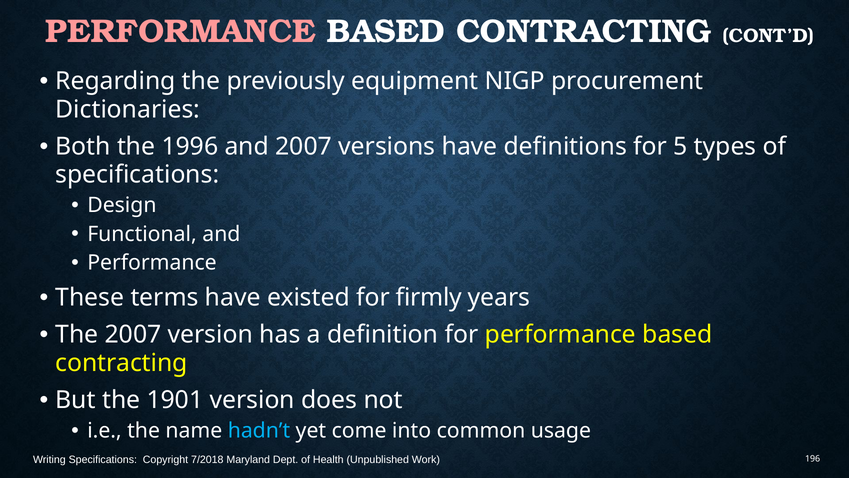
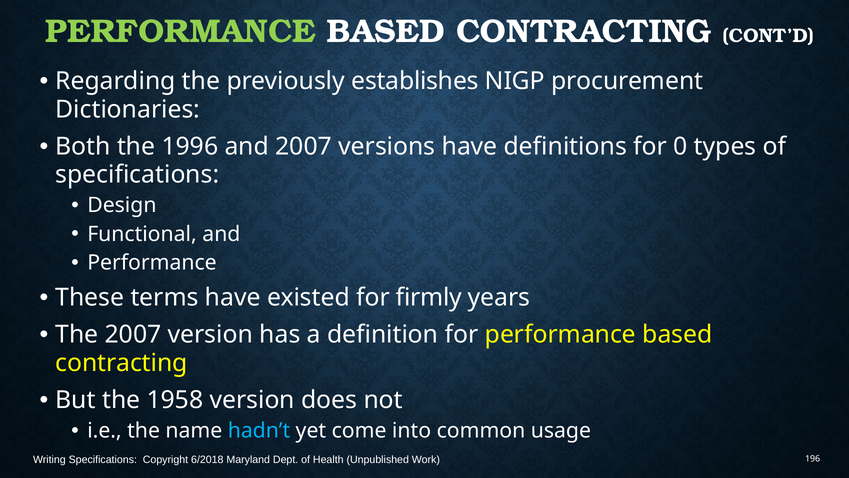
PERFORMANCE colour: pink -> light green (181, 32)
equipment: equipment -> establishes (415, 81)
5: 5 -> 0 (680, 146)
1901: 1901 -> 1958 (175, 400)
7/2018: 7/2018 -> 6/2018 (207, 459)
